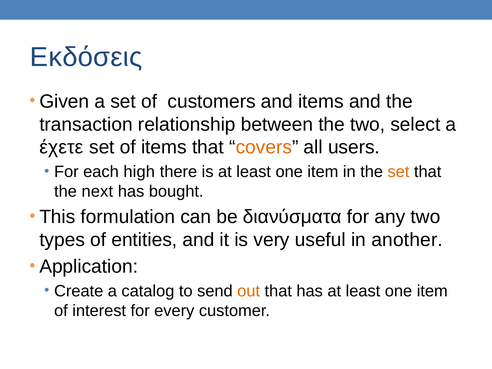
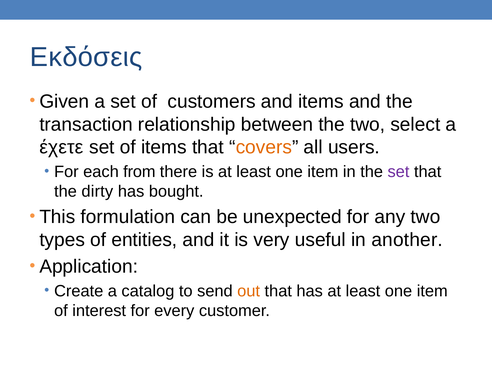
high: high -> from (139, 172)
set colour: orange -> purple (398, 172)
next: next -> dirty (97, 191)
διανύσματα: διανύσματα -> unexpected (292, 217)
